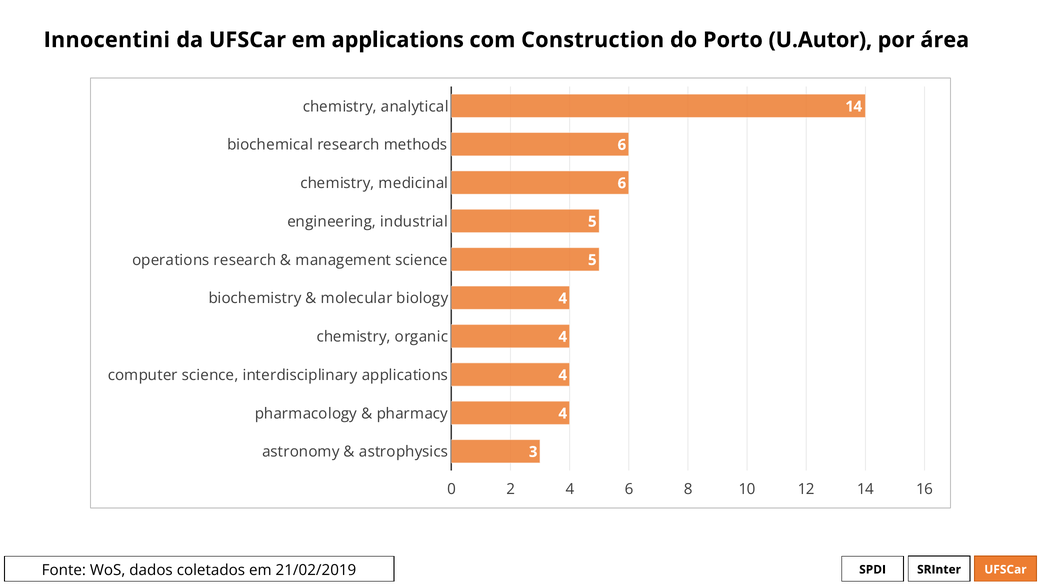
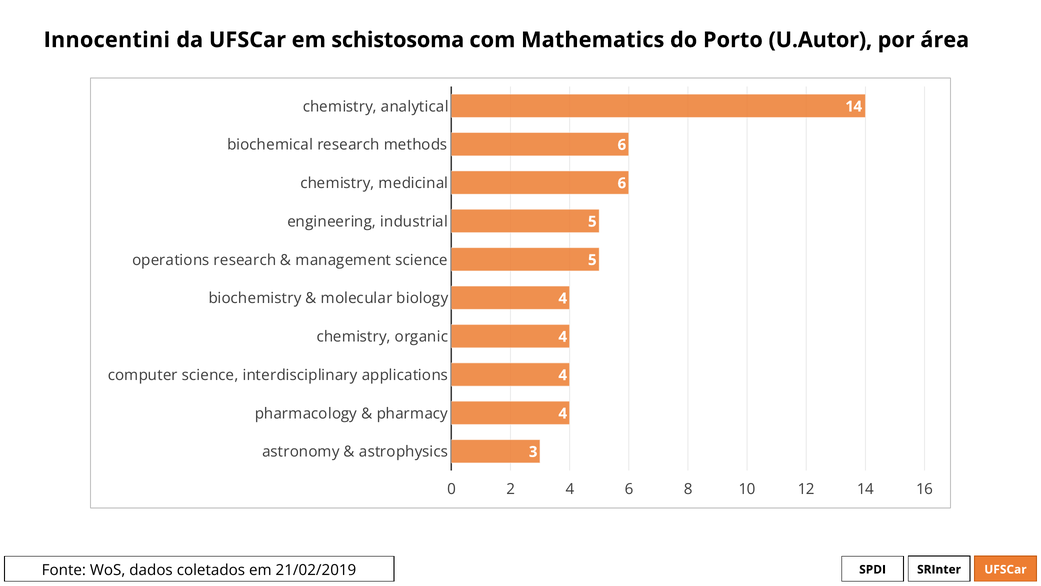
em applications: applications -> schistosoma (398, 40)
Construction: Construction -> Mathematics (593, 40)
